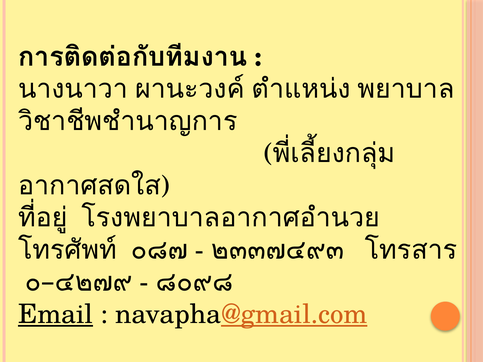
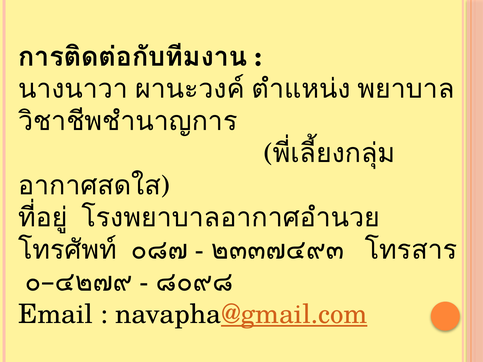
Email underline: present -> none (56, 314)
